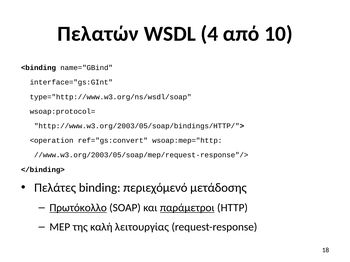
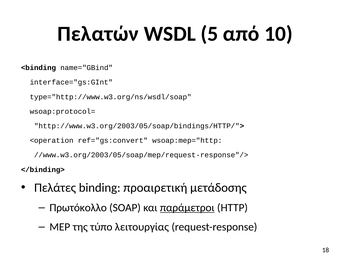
4: 4 -> 5 (209, 34)
περιεχόμενό: περιεχόμενό -> προαιρετική (155, 188)
Πρωτόκολλο underline: present -> none (78, 208)
καλή: καλή -> τύπο (101, 227)
